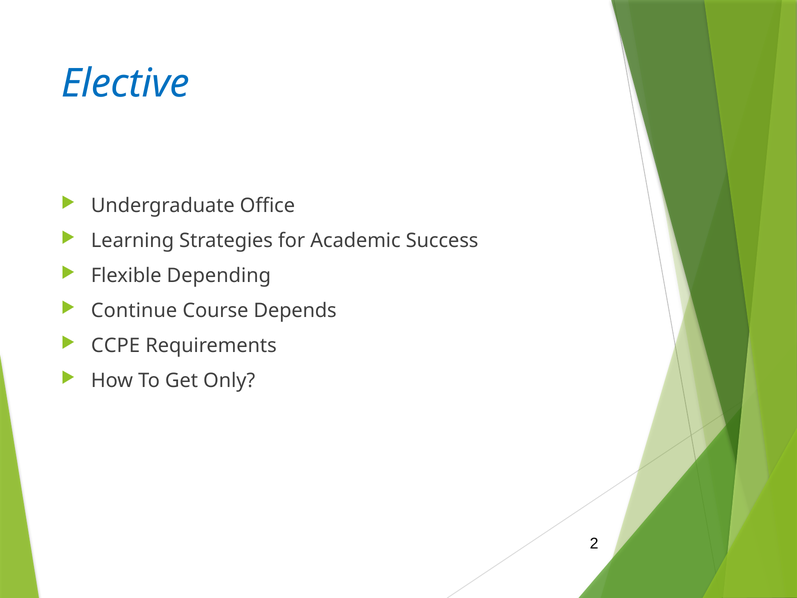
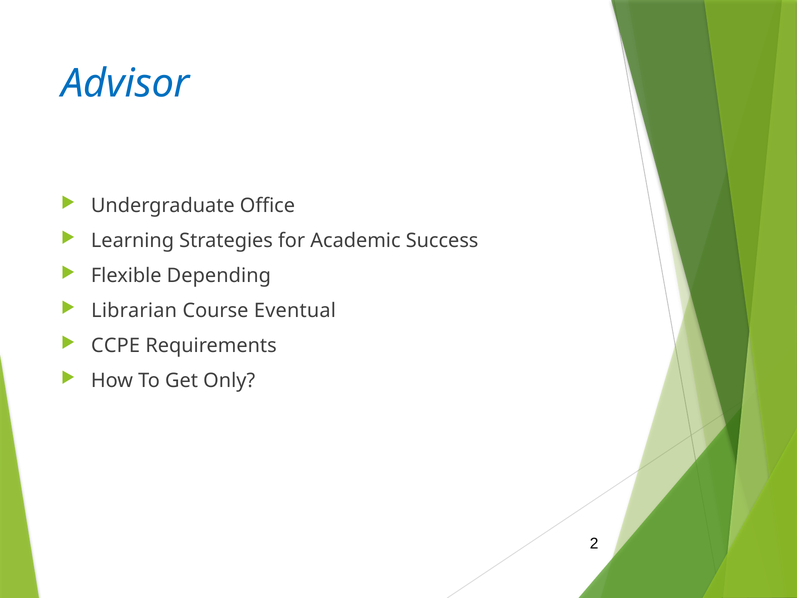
Elective: Elective -> Advisor (125, 84)
Continue: Continue -> Librarian (134, 311)
Depends: Depends -> Eventual (295, 311)
